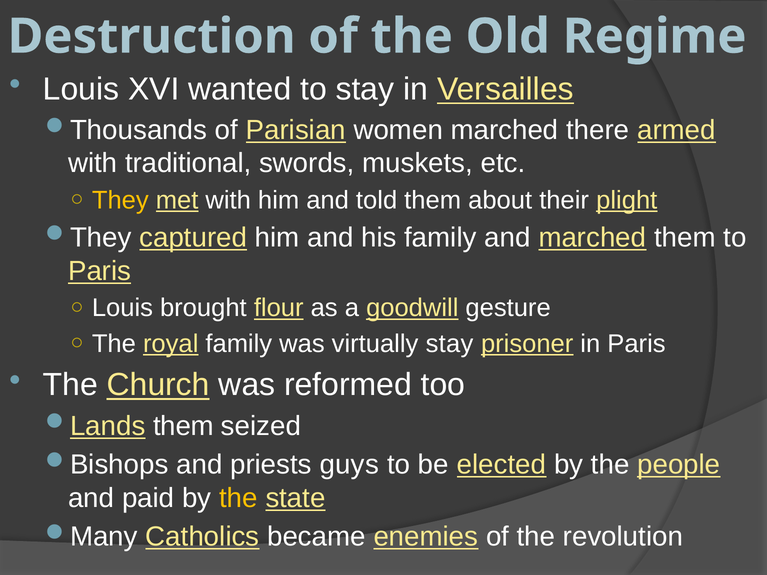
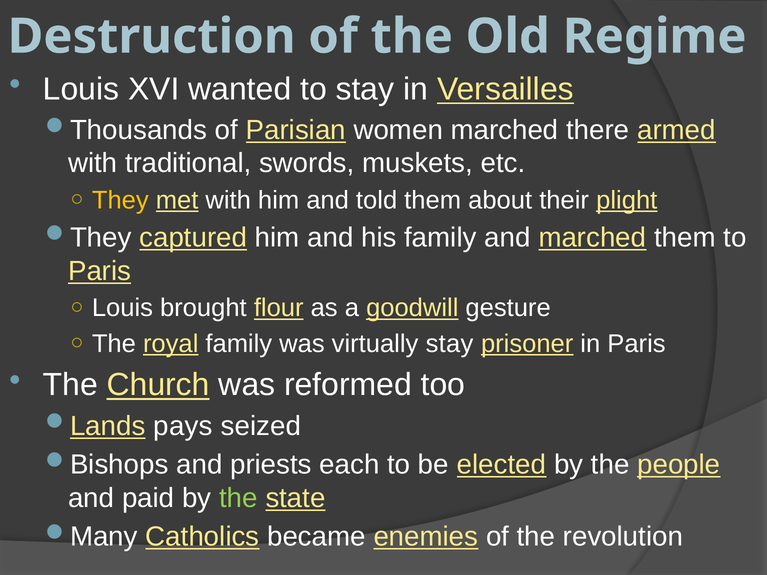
them: them -> pays (183, 426)
guys: guys -> each (349, 465)
the colour: yellow -> light green (238, 498)
